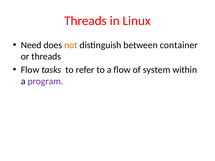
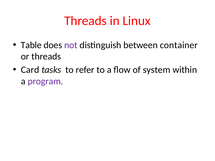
Need: Need -> Table (31, 45)
not colour: orange -> purple (71, 45)
Flow: Flow -> Card (30, 70)
